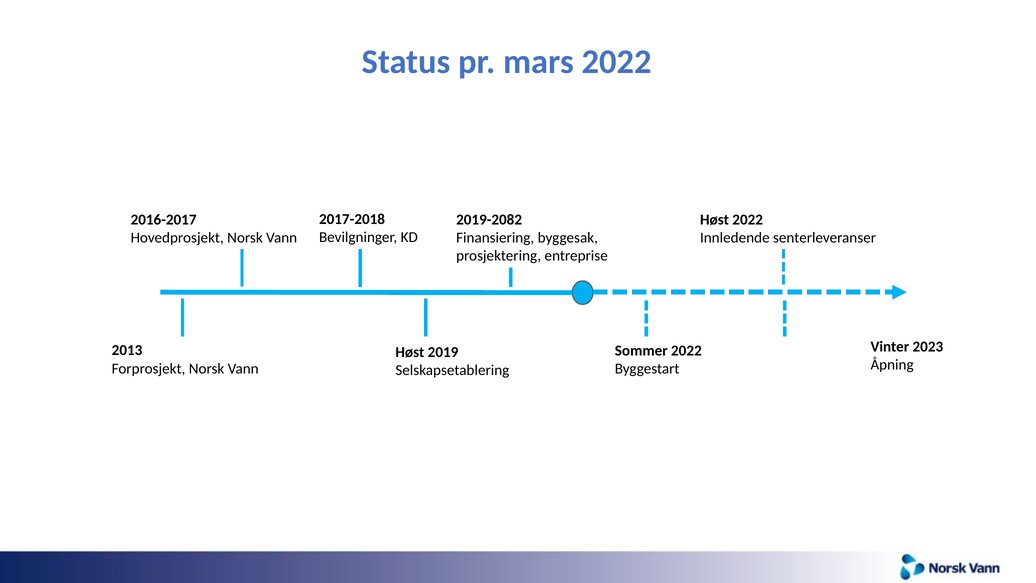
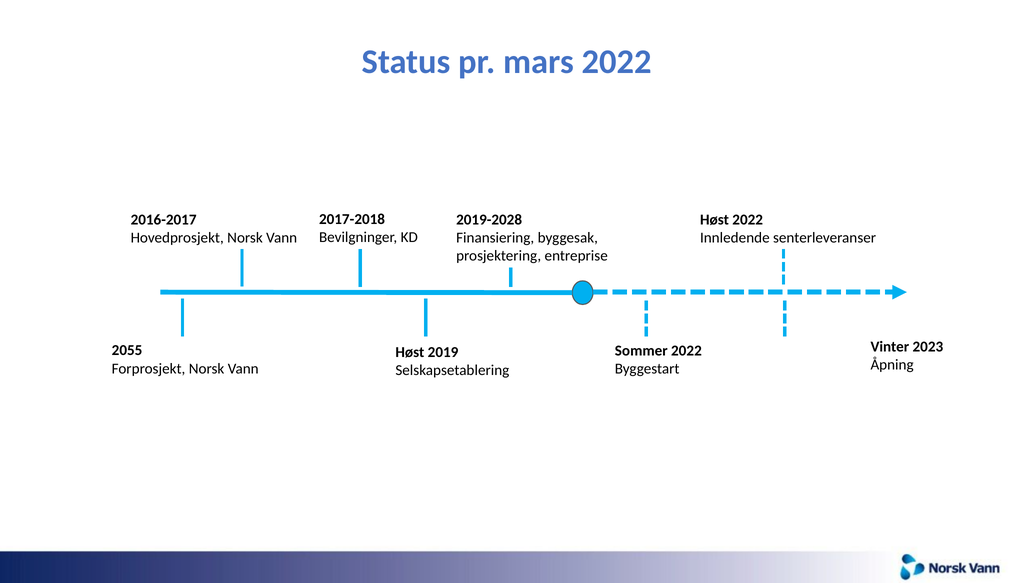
2019-2082: 2019-2082 -> 2019-2028 (489, 219)
2013: 2013 -> 2055 (127, 350)
